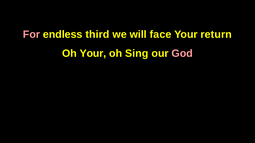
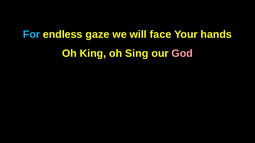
For colour: pink -> light blue (31, 35)
third: third -> gaze (97, 35)
return: return -> hands (216, 35)
Oh Your: Your -> King (93, 54)
